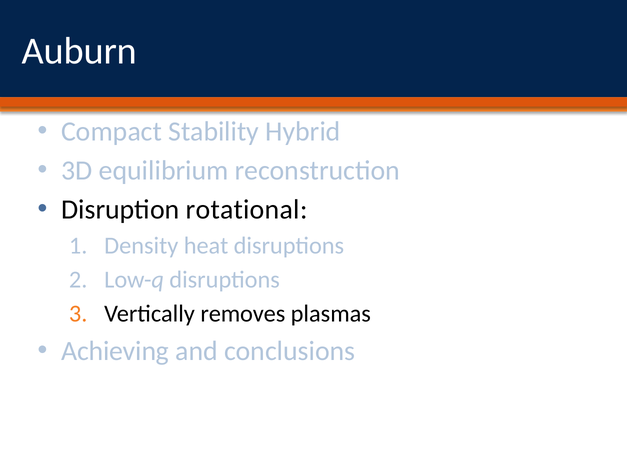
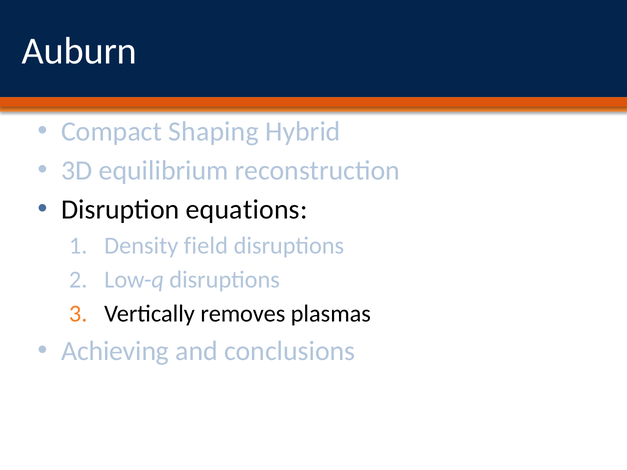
Stability: Stability -> Shaping (214, 132)
rotational: rotational -> equations (247, 210)
heat: heat -> field (206, 246)
